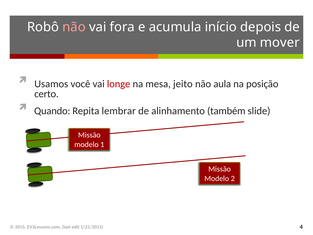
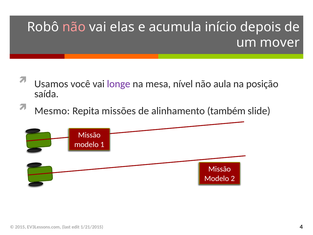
fora: fora -> elas (122, 27)
longe colour: red -> purple (119, 84)
jeito: jeito -> nível (183, 84)
certo: certo -> saída (46, 94)
Quando: Quando -> Mesmo (52, 111)
lembrar: lembrar -> missões (119, 111)
